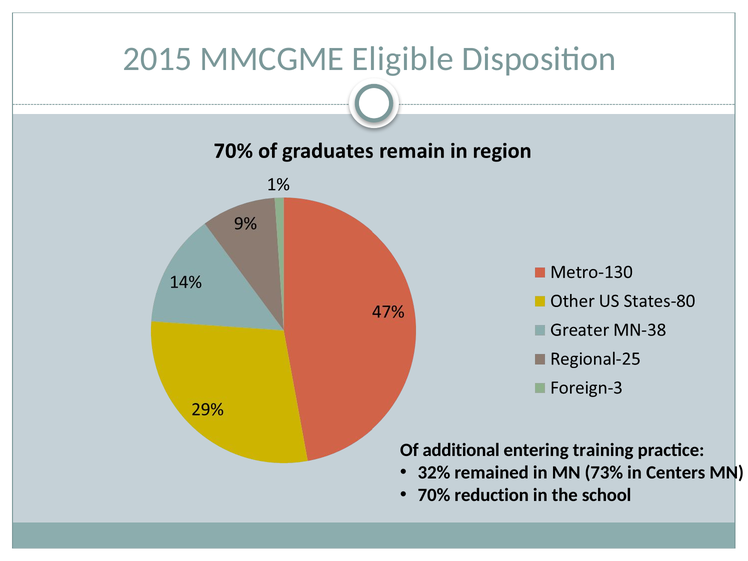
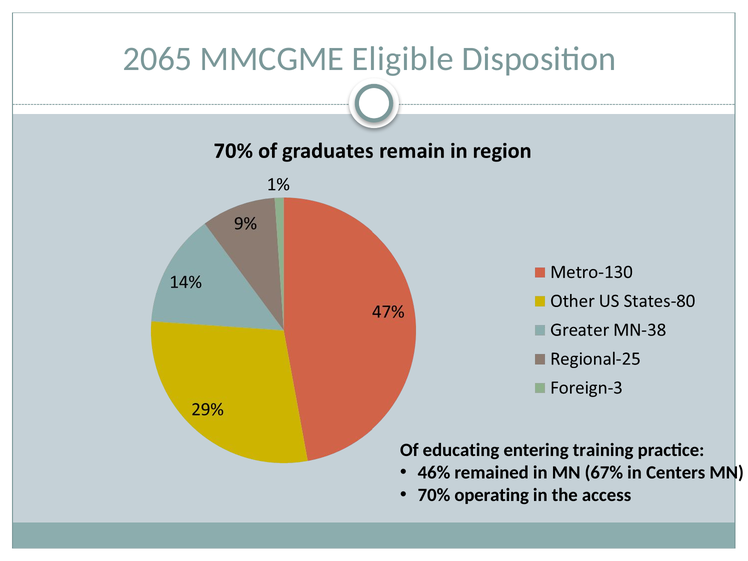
2015: 2015 -> 2065 (158, 59)
additional: additional -> educating (461, 450)
32%: 32% -> 46% (434, 473)
73%: 73% -> 67% (604, 473)
reduction: reduction -> operating (492, 495)
school: school -> access (607, 495)
